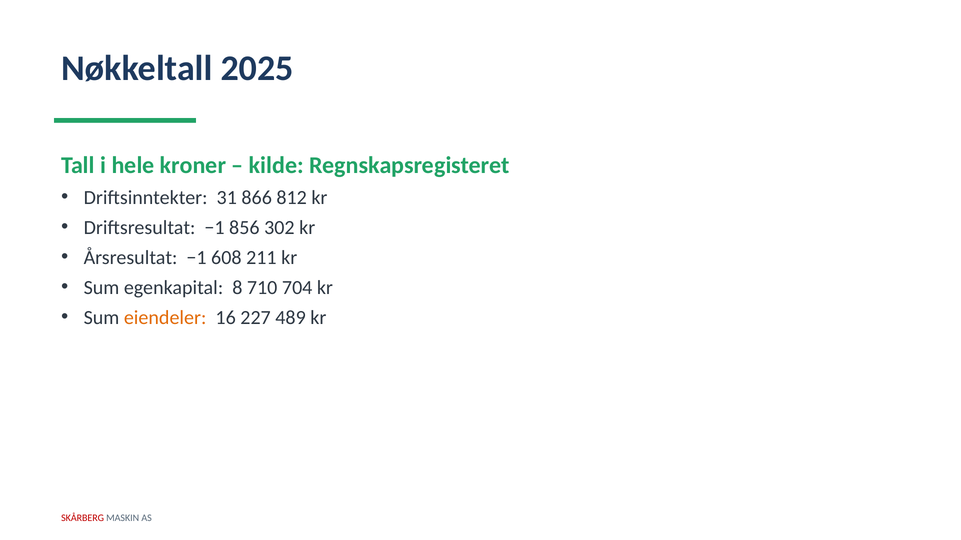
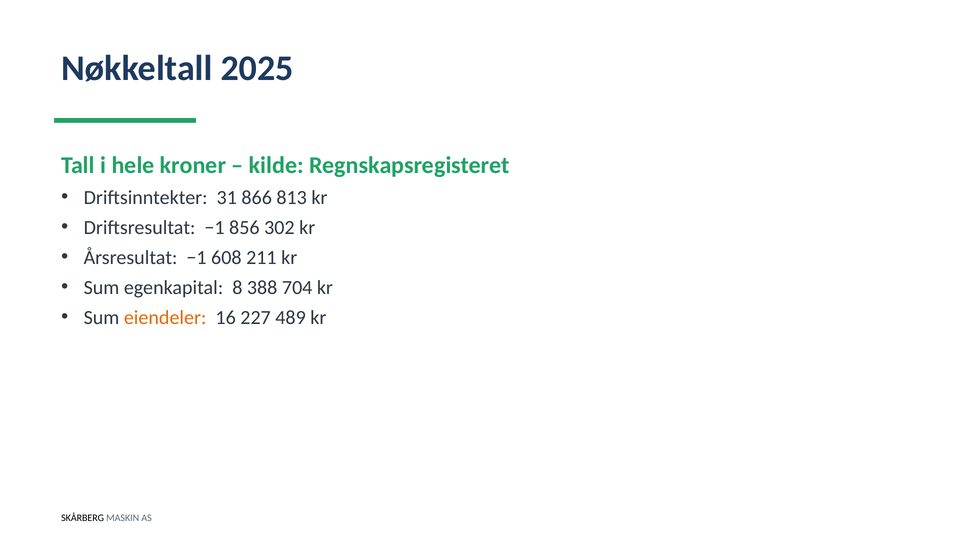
812: 812 -> 813 (292, 198)
710: 710 -> 388 (262, 288)
SKÅRBERG colour: red -> black (83, 519)
